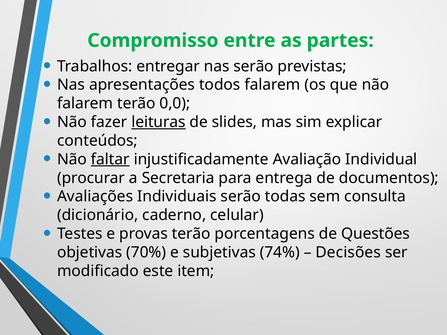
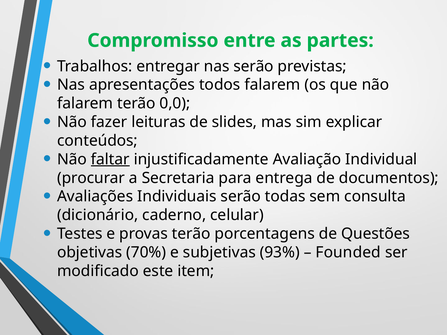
leituras underline: present -> none (158, 122)
74%: 74% -> 93% (280, 253)
Decisões: Decisões -> Founded (348, 253)
